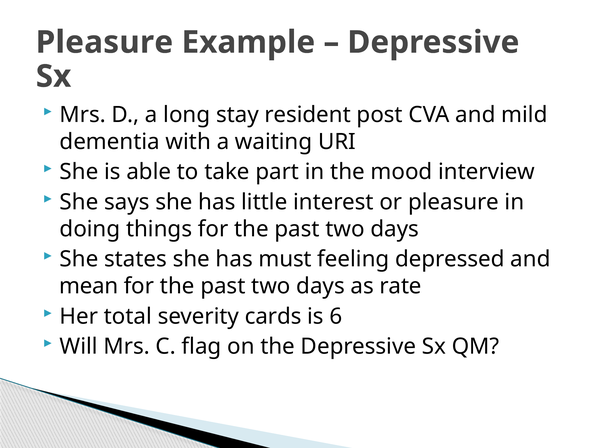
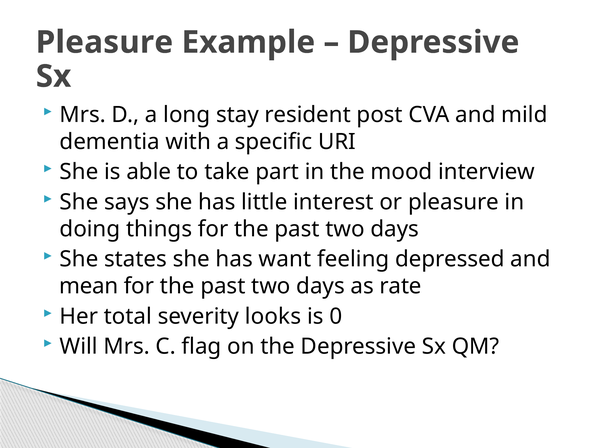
waiting: waiting -> specific (274, 142)
must: must -> want (285, 259)
cards: cards -> looks (273, 316)
6: 6 -> 0 (336, 316)
